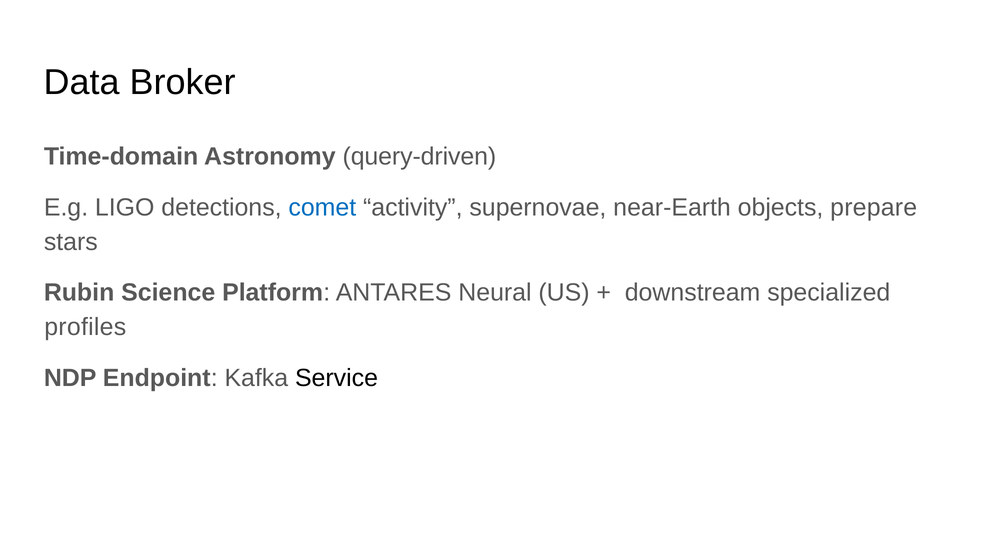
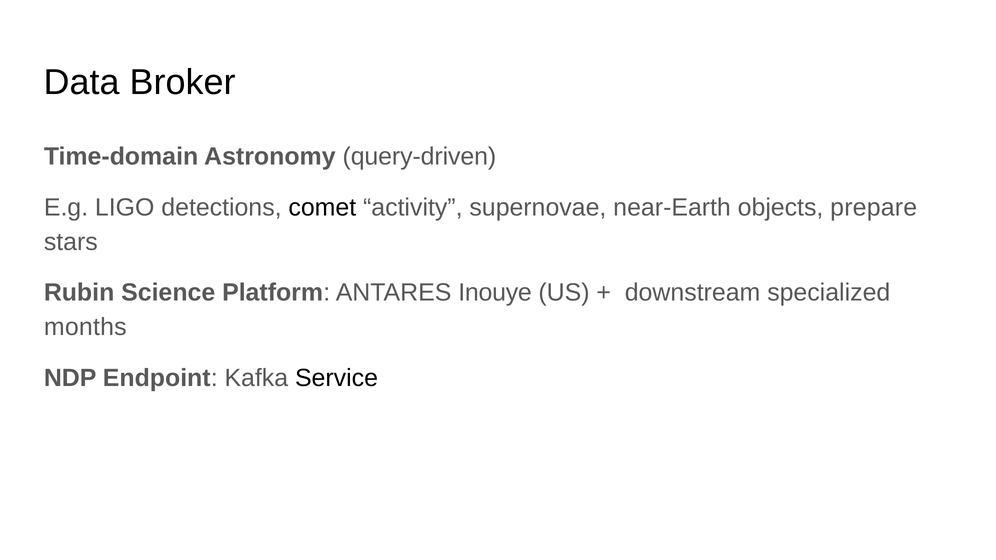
comet colour: blue -> black (322, 208)
Neural: Neural -> Inouye (495, 293)
profiles: profiles -> months (85, 327)
